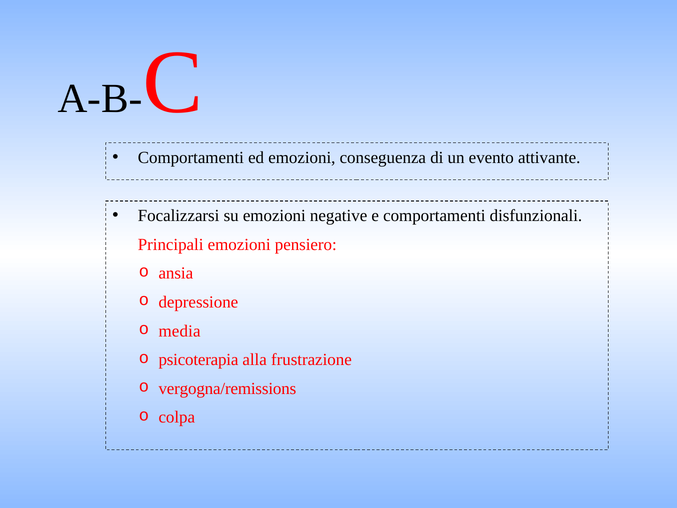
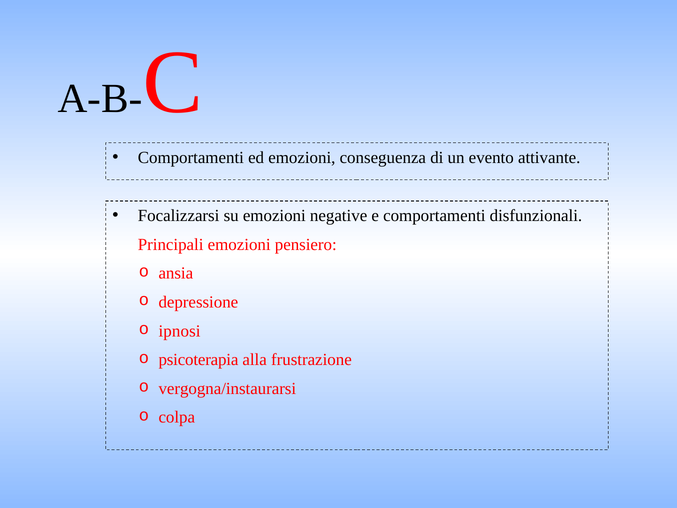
media: media -> ipnosi (180, 331)
vergogna/remissions: vergogna/remissions -> vergogna/instaurarsi (227, 388)
